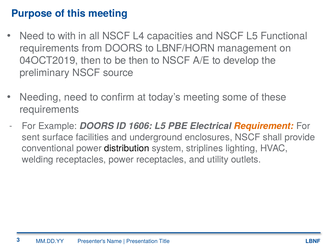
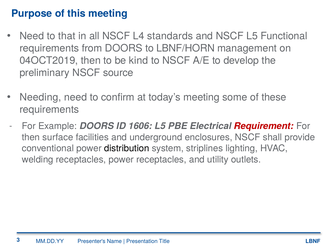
with: with -> that (67, 36)
capacities: capacities -> standards (170, 36)
be then: then -> kind (139, 61)
Requirement colour: orange -> red (264, 126)
sent: sent -> then (31, 137)
